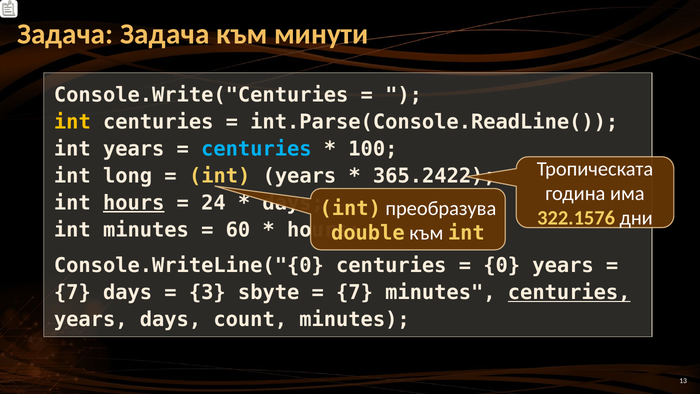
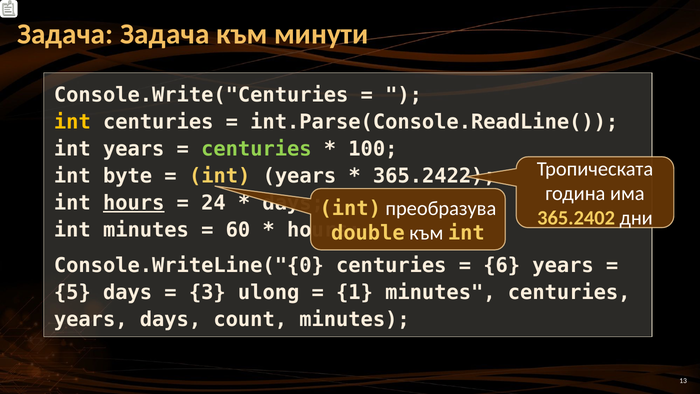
centuries colour: light blue -> light green (256, 149)
long: long -> byte (128, 176)
322.1576: 322.1576 -> 365.2402 (576, 218)
0: 0 -> 6 (502, 266)
7: 7 -> 5 (72, 293)
sbyte: sbyte -> ulong (269, 293)
7: 7 -> 1 (355, 293)
centuries underline: present -> none (569, 293)
